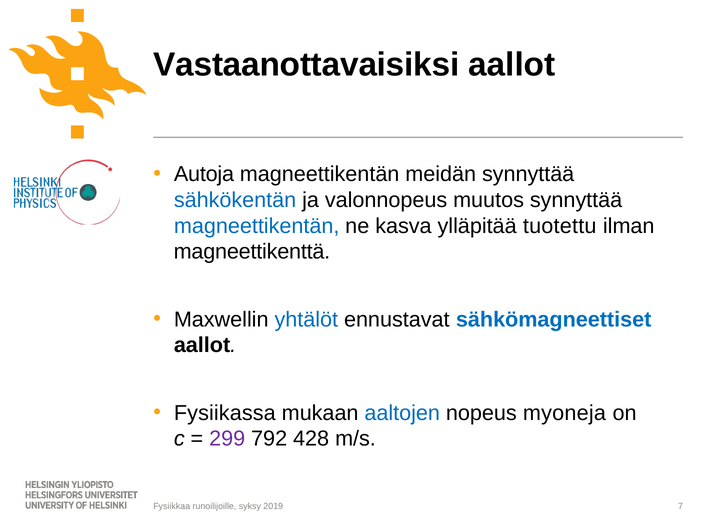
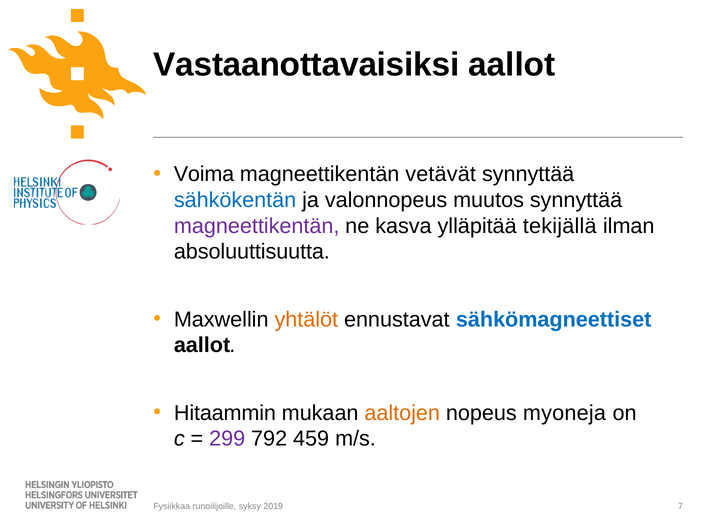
Autoja: Autoja -> Voima (204, 174)
meidän: meidän -> vetävät (441, 174)
magneettikentän colour: blue -> purple (257, 226)
tuotettu: tuotettu -> tekijällä (560, 226)
magneettikenttä: magneettikenttä -> absoluuttisuutta (252, 252)
yhtälöt colour: blue -> orange (306, 319)
Fysiikassa: Fysiikassa -> Hitaammin (225, 413)
aaltojen colour: blue -> orange (402, 413)
428: 428 -> 459 (311, 439)
